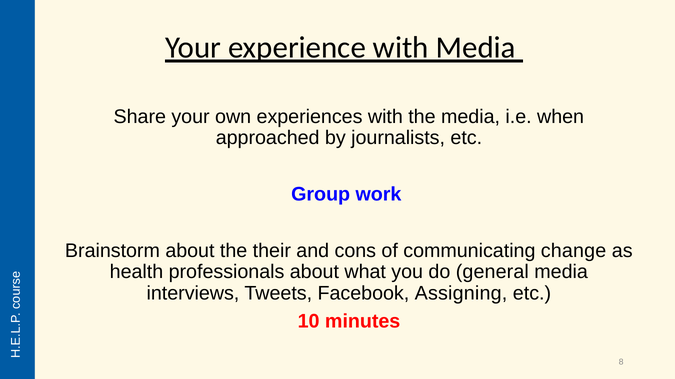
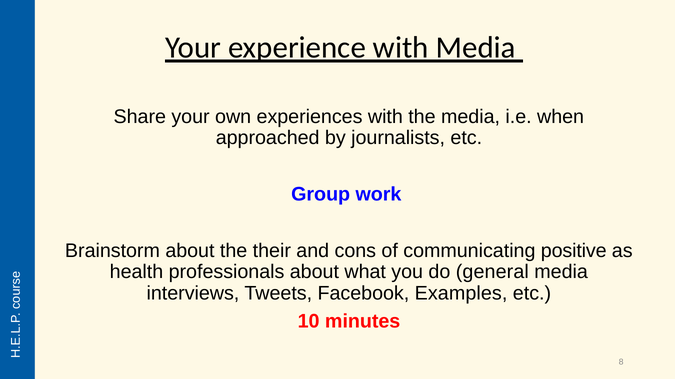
change: change -> positive (574, 251)
Assigning: Assigning -> Examples (461, 294)
